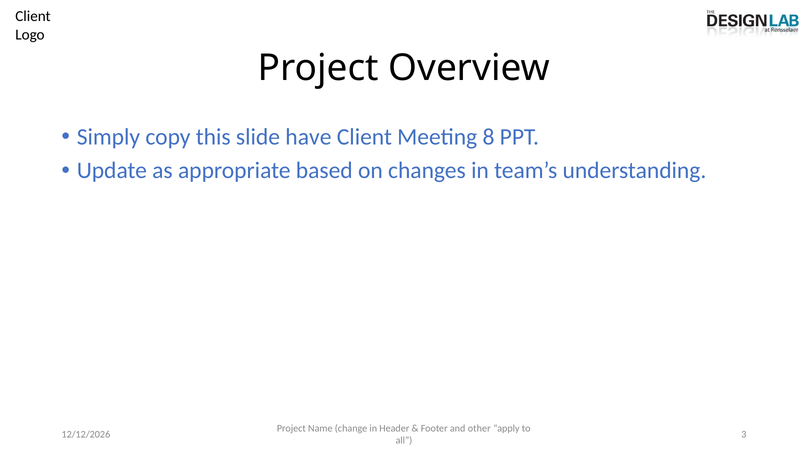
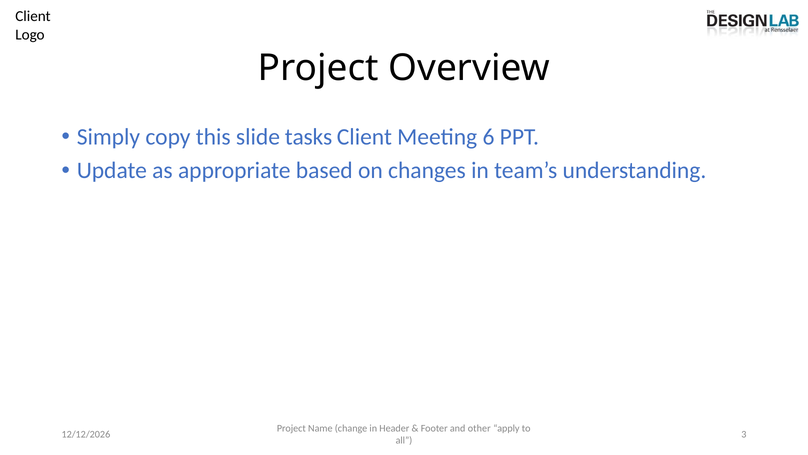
have: have -> tasks (309, 137)
8: 8 -> 6 (488, 137)
